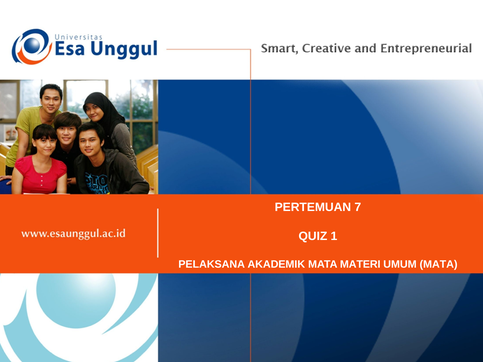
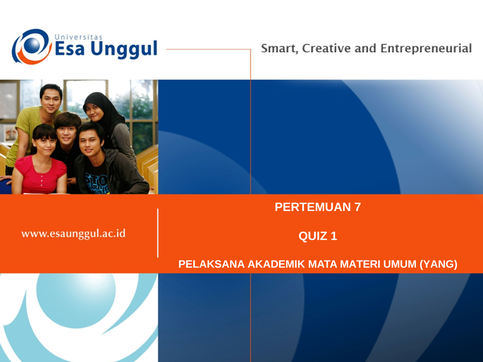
UMUM MATA: MATA -> YANG (439, 264)
